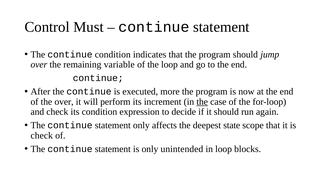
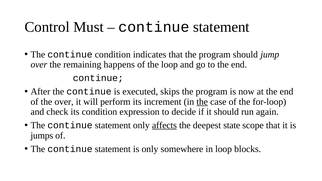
variable: variable -> happens (119, 65)
more: more -> skips (170, 92)
affects underline: none -> present (164, 125)
check: check -> jumps (42, 136)
unintended: unintended -> somewhere (182, 149)
